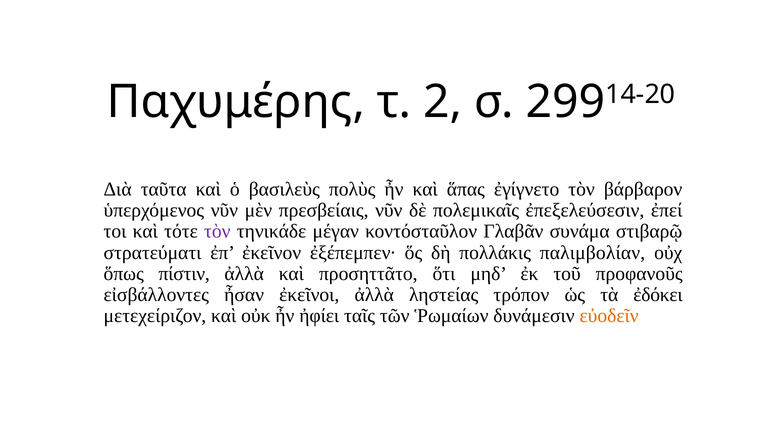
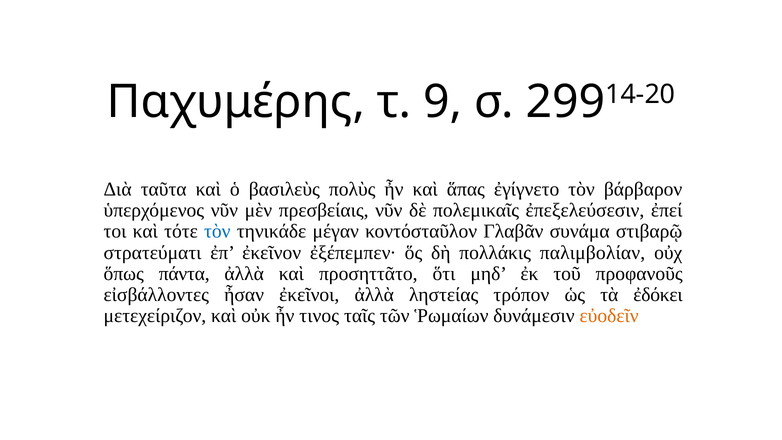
2: 2 -> 9 (443, 102)
τὸν colour: purple -> blue (217, 231)
πίστιν: πίστιν -> πάντα (184, 274)
ἠφίει: ἠφίει -> τινος (319, 316)
